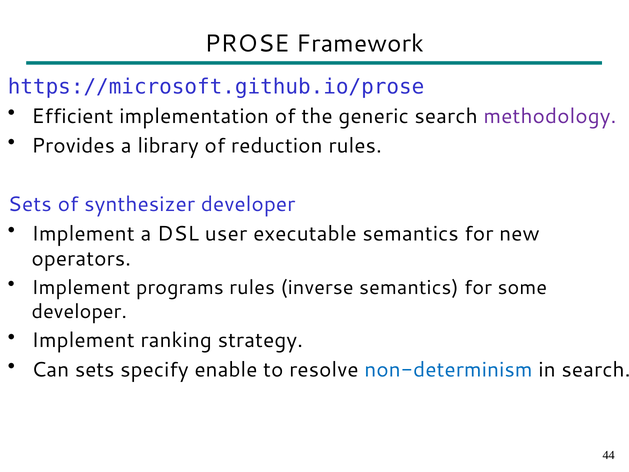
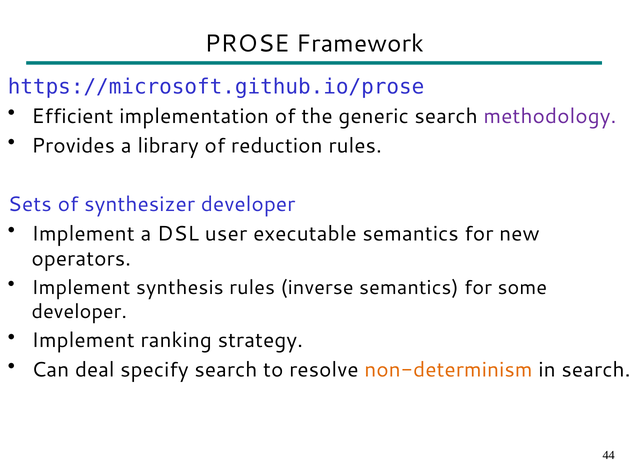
programs: programs -> synthesis (180, 287)
Can sets: sets -> deal (95, 370)
specify enable: enable -> search (226, 370)
non-determinism colour: blue -> orange (448, 370)
